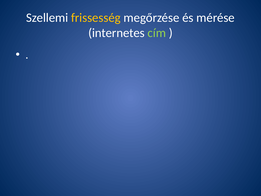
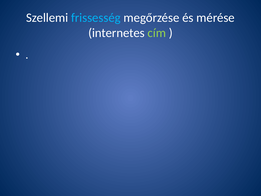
frissesség colour: yellow -> light blue (96, 18)
